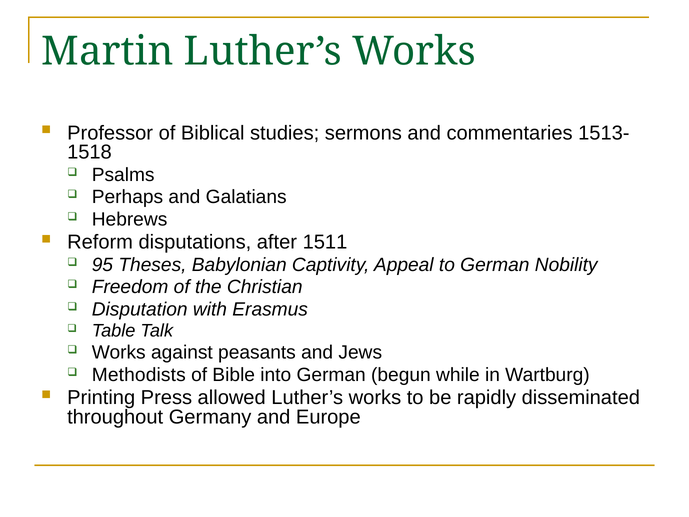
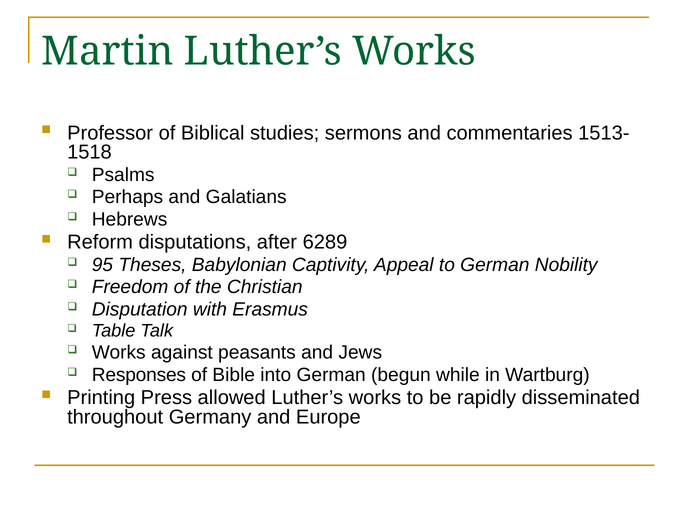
1511: 1511 -> 6289 (325, 242)
Methodists: Methodists -> Responses (139, 375)
